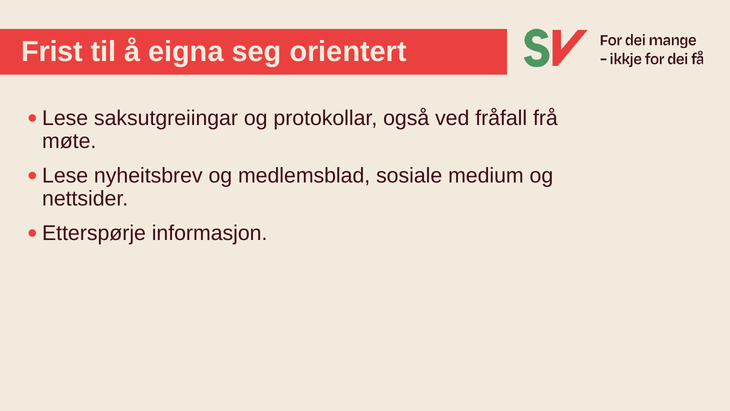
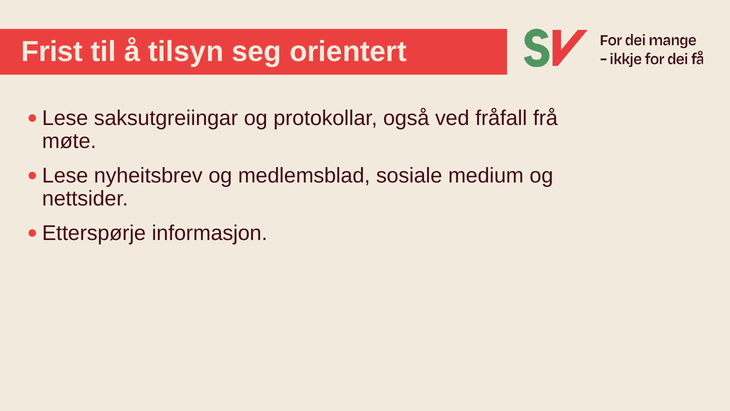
eigna: eigna -> tilsyn (186, 52)
